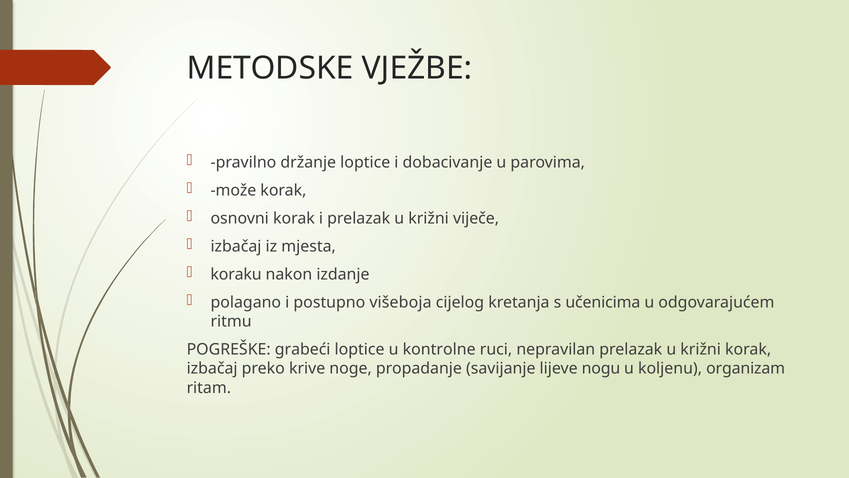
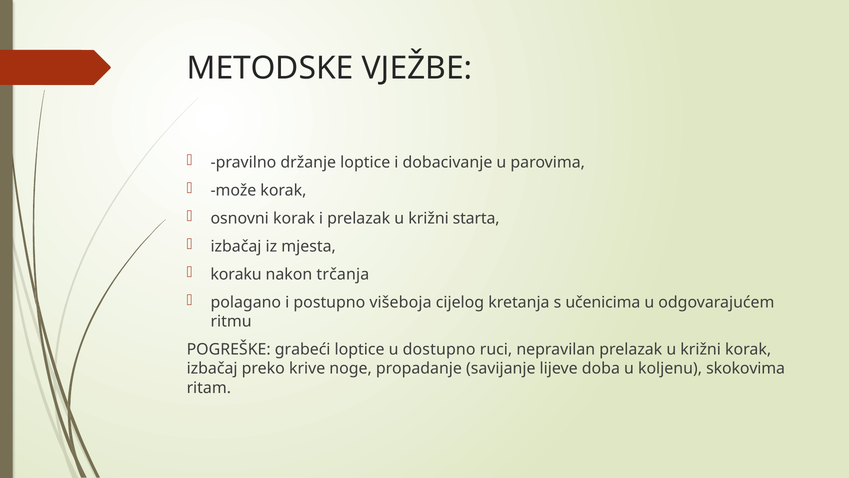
viječe: viječe -> starta (476, 218)
izdanje: izdanje -> trčanja (343, 274)
kontrolne: kontrolne -> dostupno (439, 349)
nogu: nogu -> doba (601, 368)
organizam: organizam -> skokovima (746, 368)
